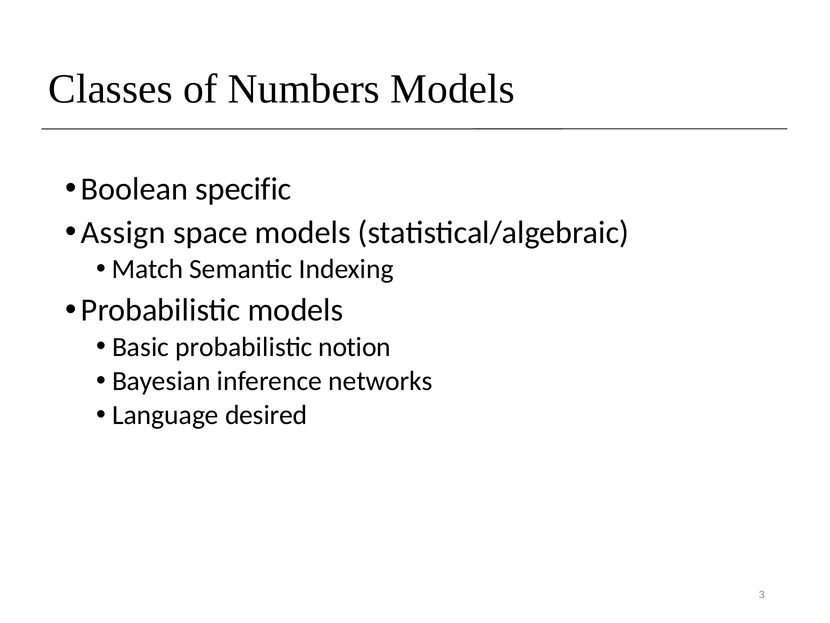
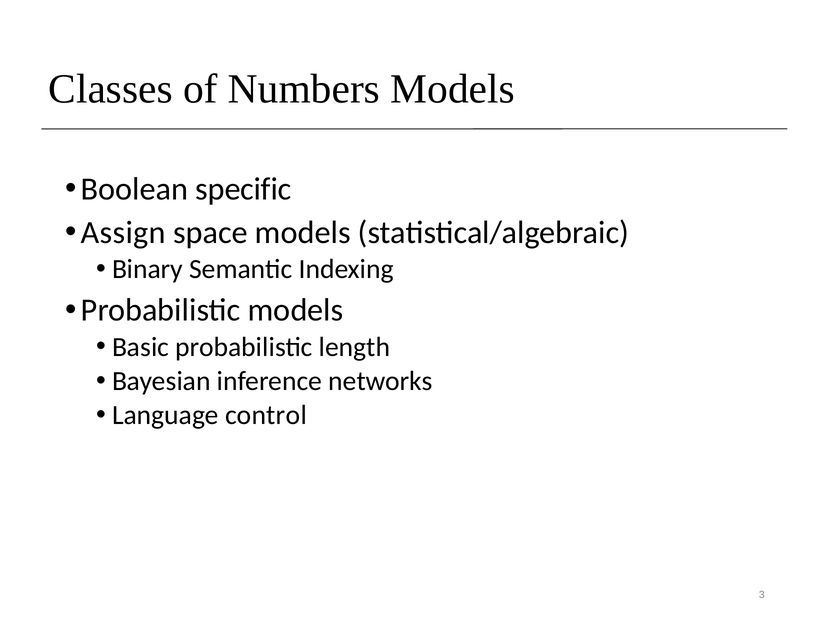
Match: Match -> Binary (147, 269)
notion: notion -> length (355, 347)
desired: desired -> control (266, 415)
